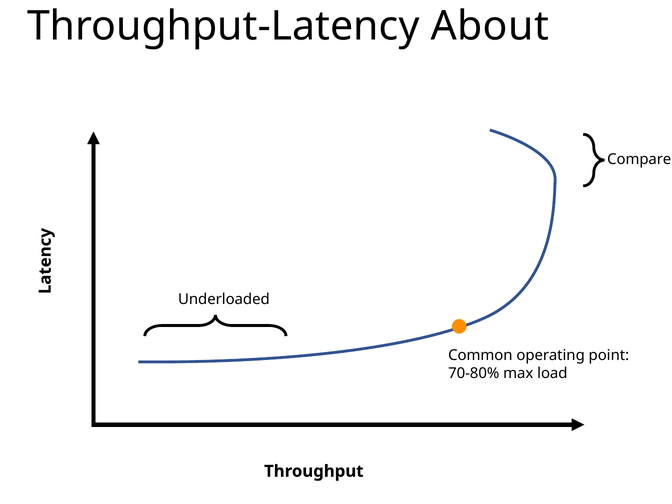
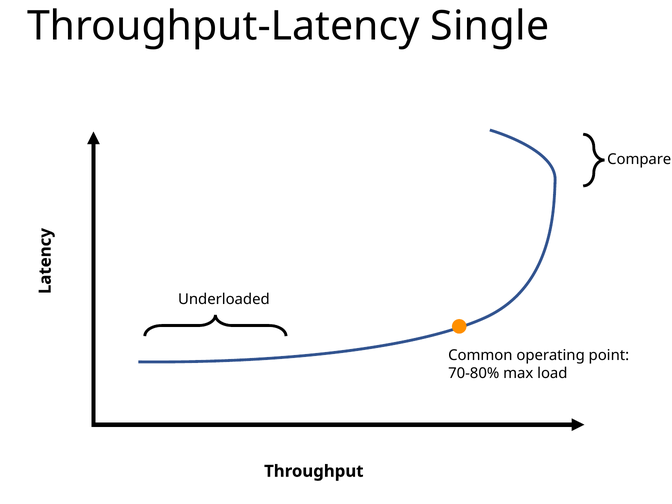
About: About -> Single (490, 26)
